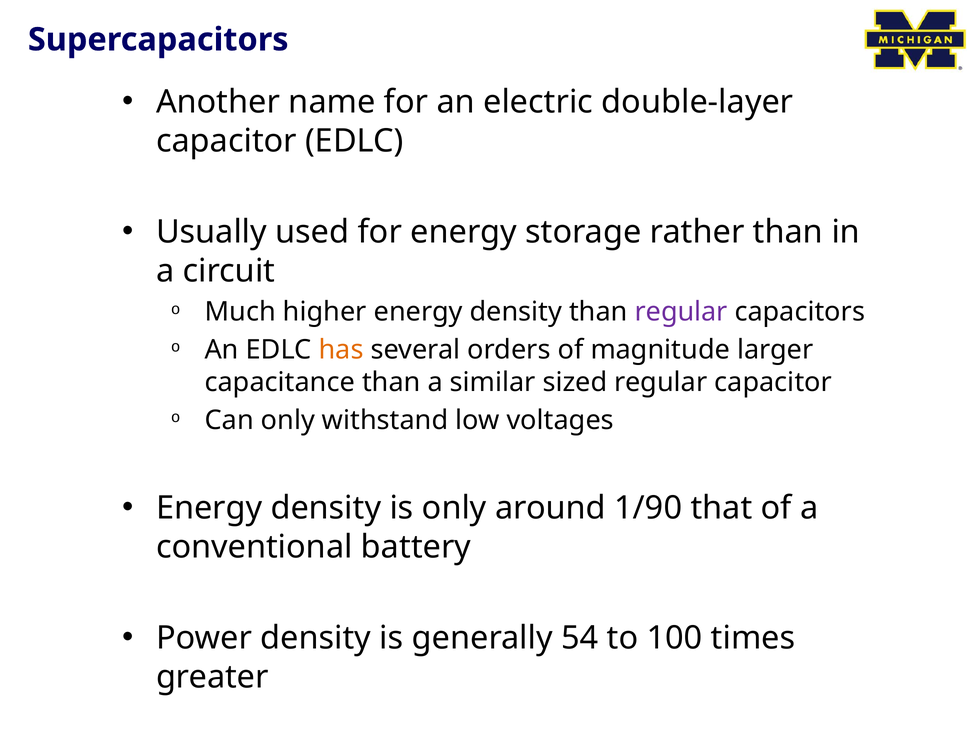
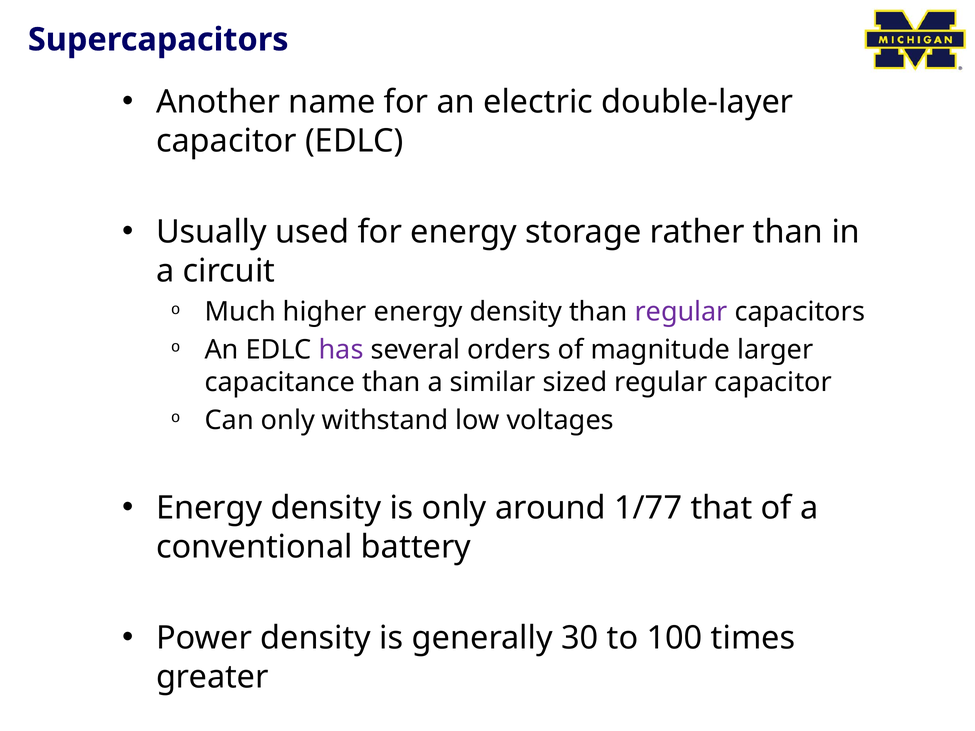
has colour: orange -> purple (341, 350)
1/90: 1/90 -> 1/77 (648, 508)
54: 54 -> 30 (580, 638)
